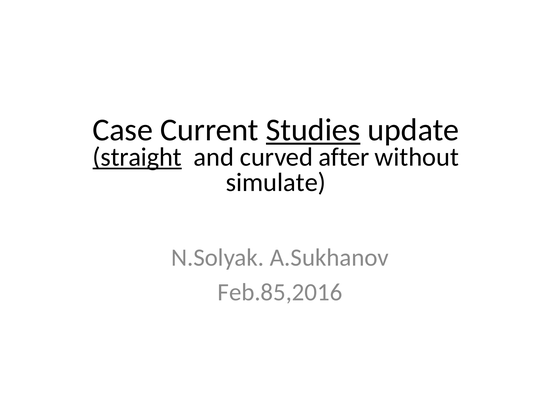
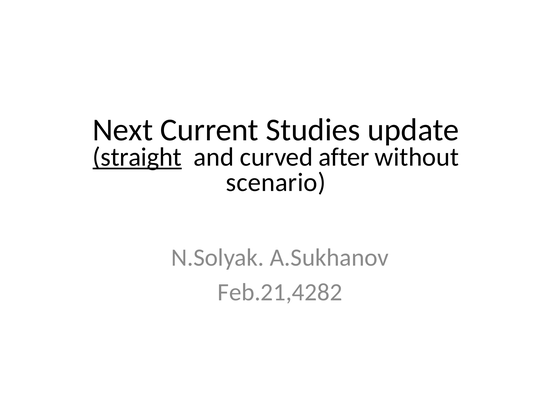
Case: Case -> Next (123, 130)
Studies underline: present -> none (313, 130)
simulate: simulate -> scenario (276, 183)
Feb.85,2016: Feb.85,2016 -> Feb.21,4282 (280, 292)
